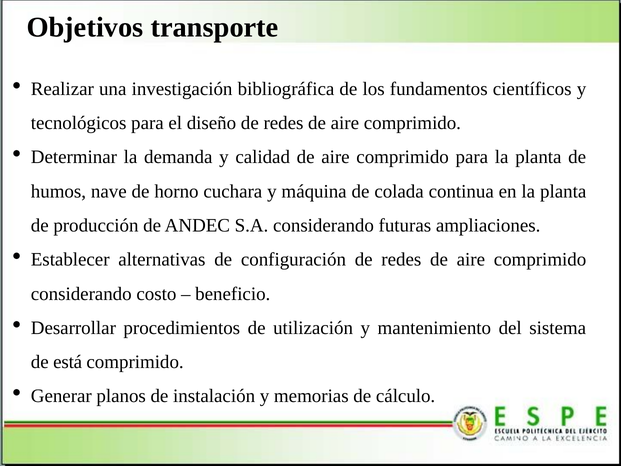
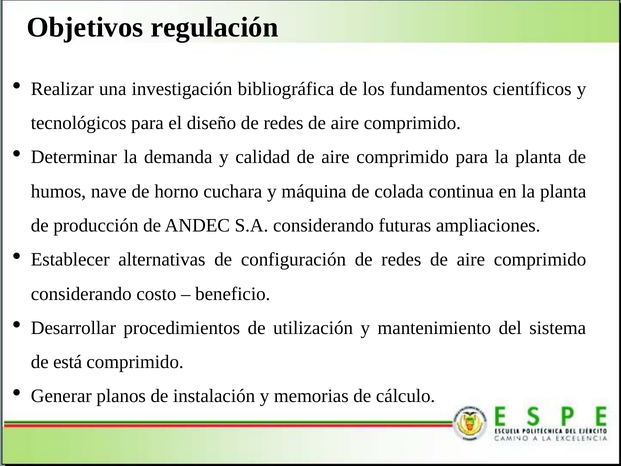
transporte: transporte -> regulación (215, 28)
